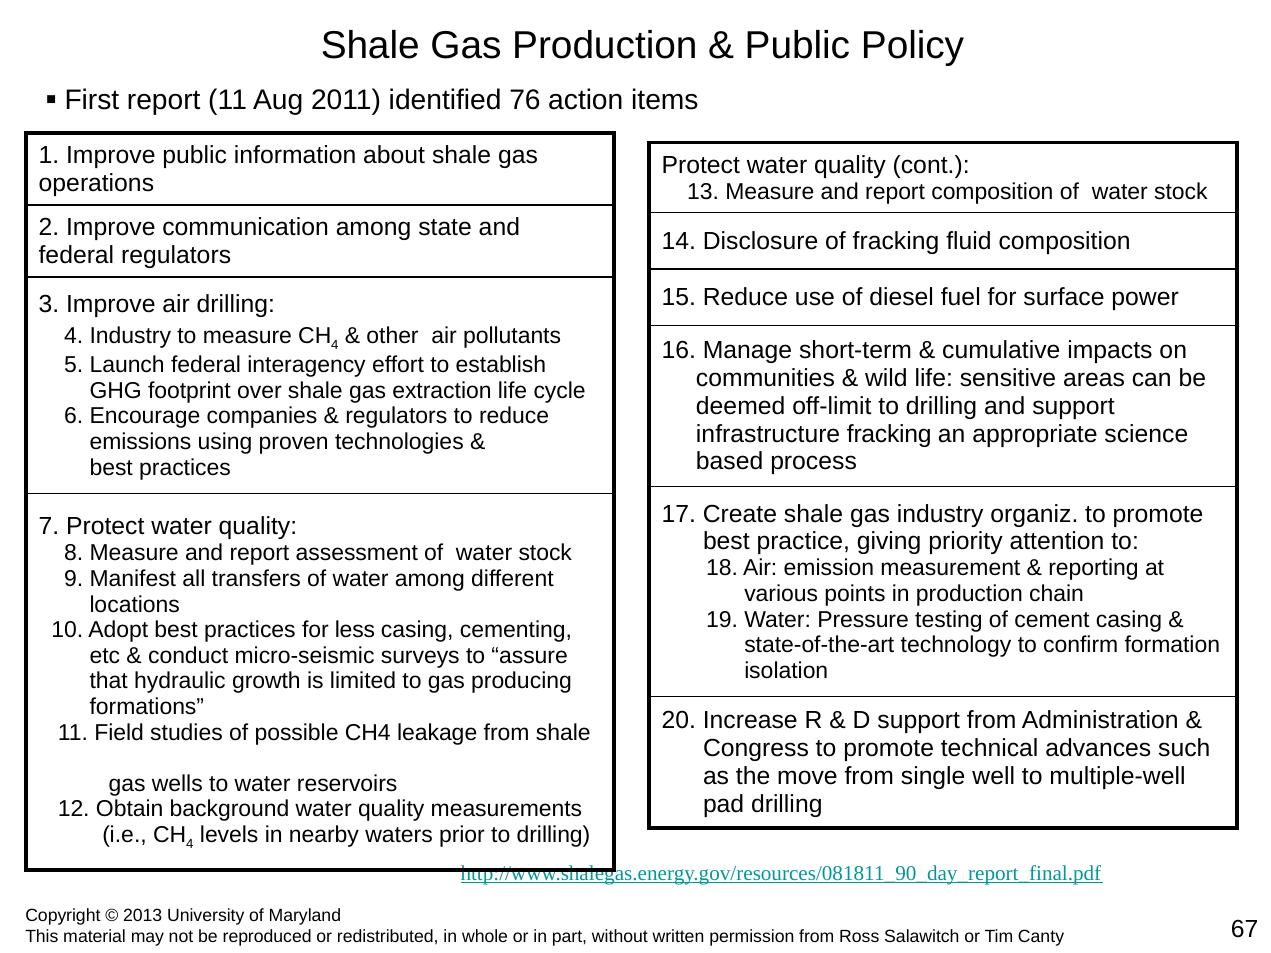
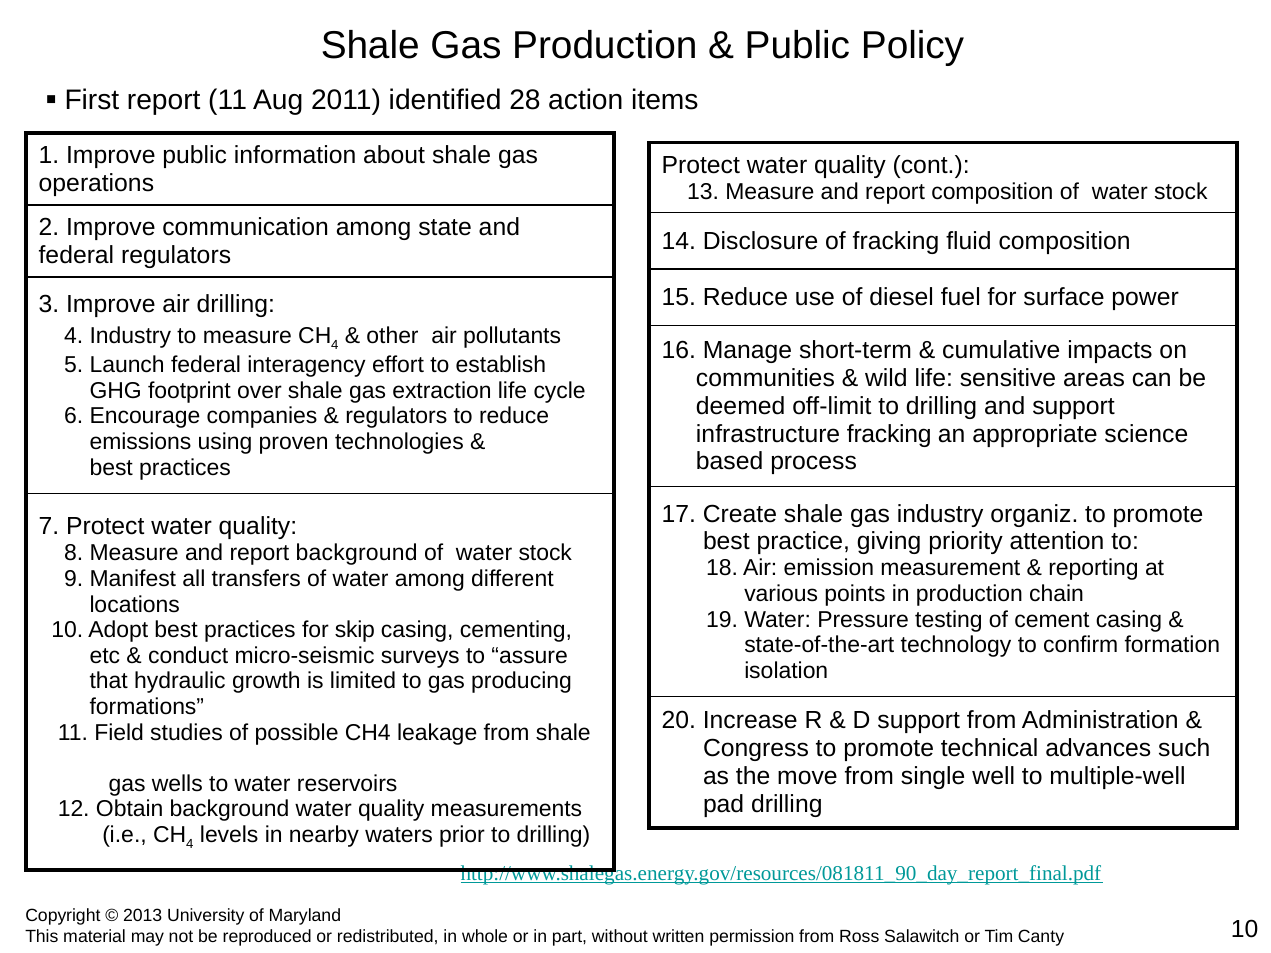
76: 76 -> 28 (525, 100)
report assessment: assessment -> background (357, 553)
less: less -> skip (355, 630)
67: 67 -> 10 (1245, 930)
